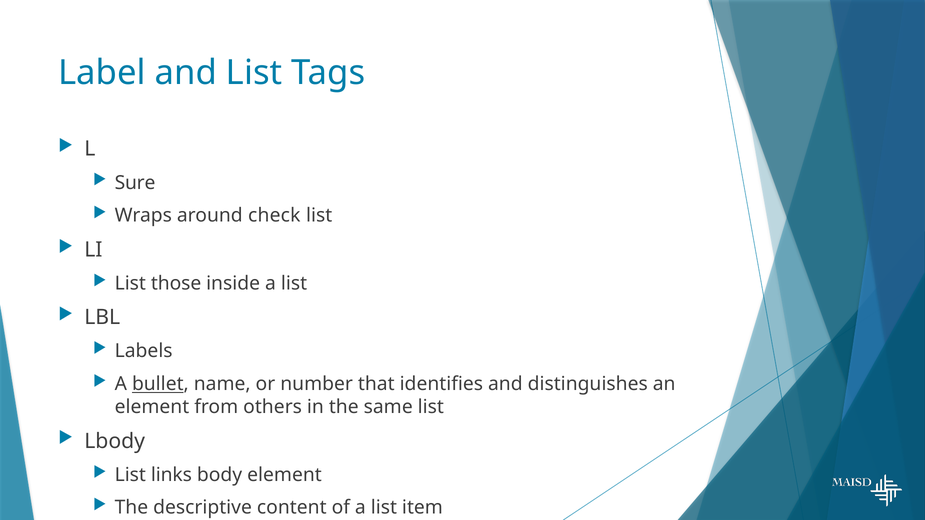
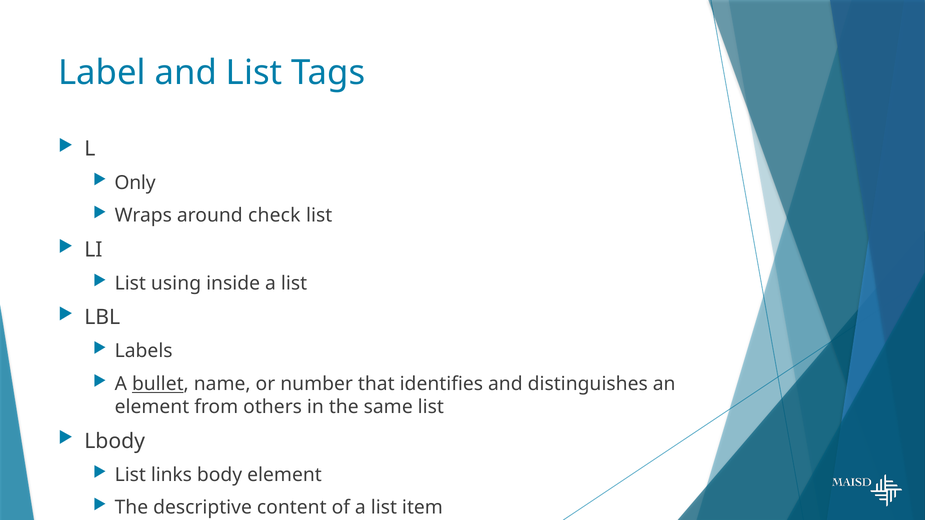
Sure: Sure -> Only (135, 183)
those: those -> using (176, 283)
